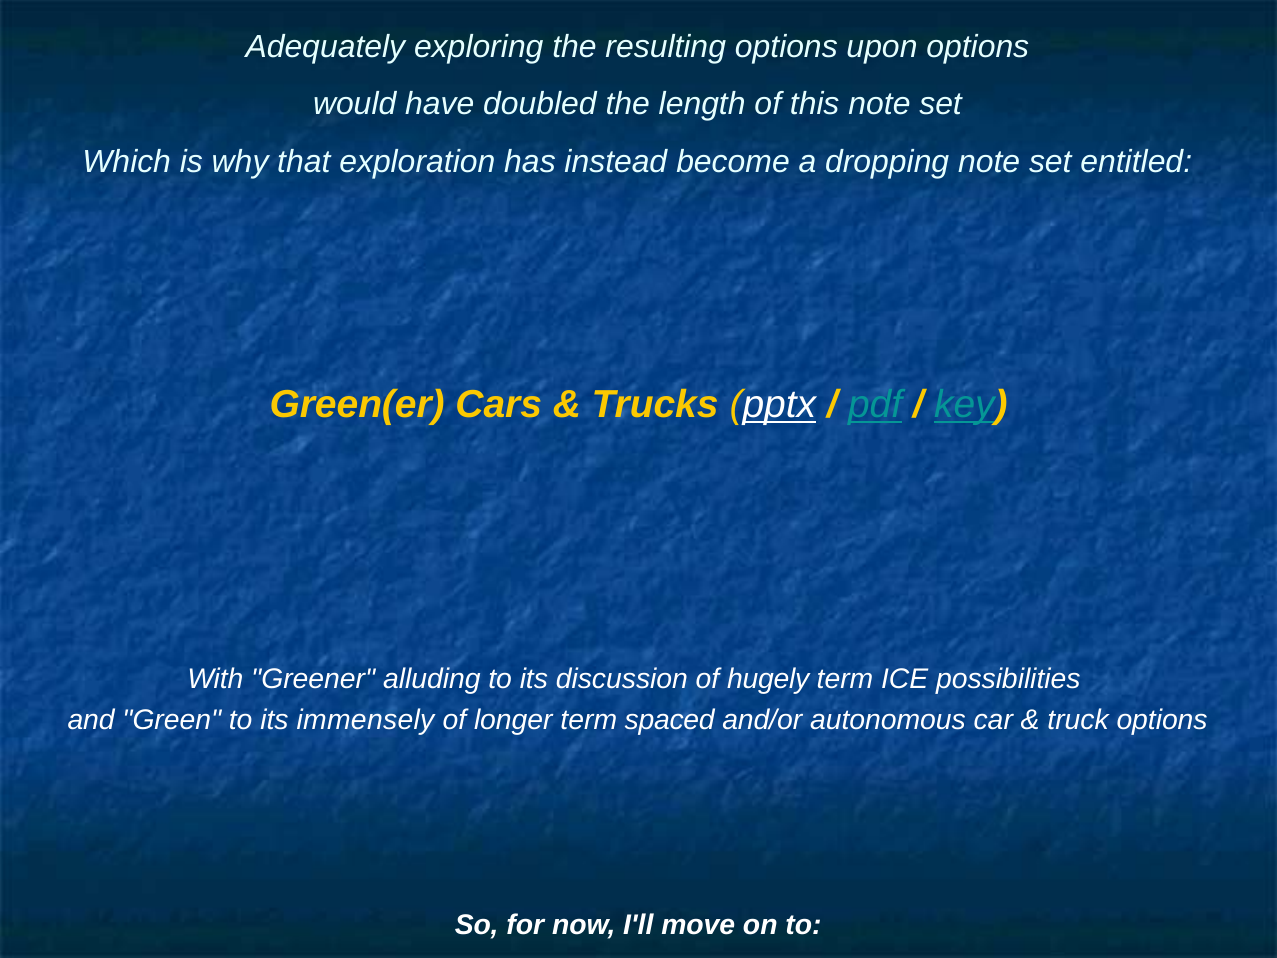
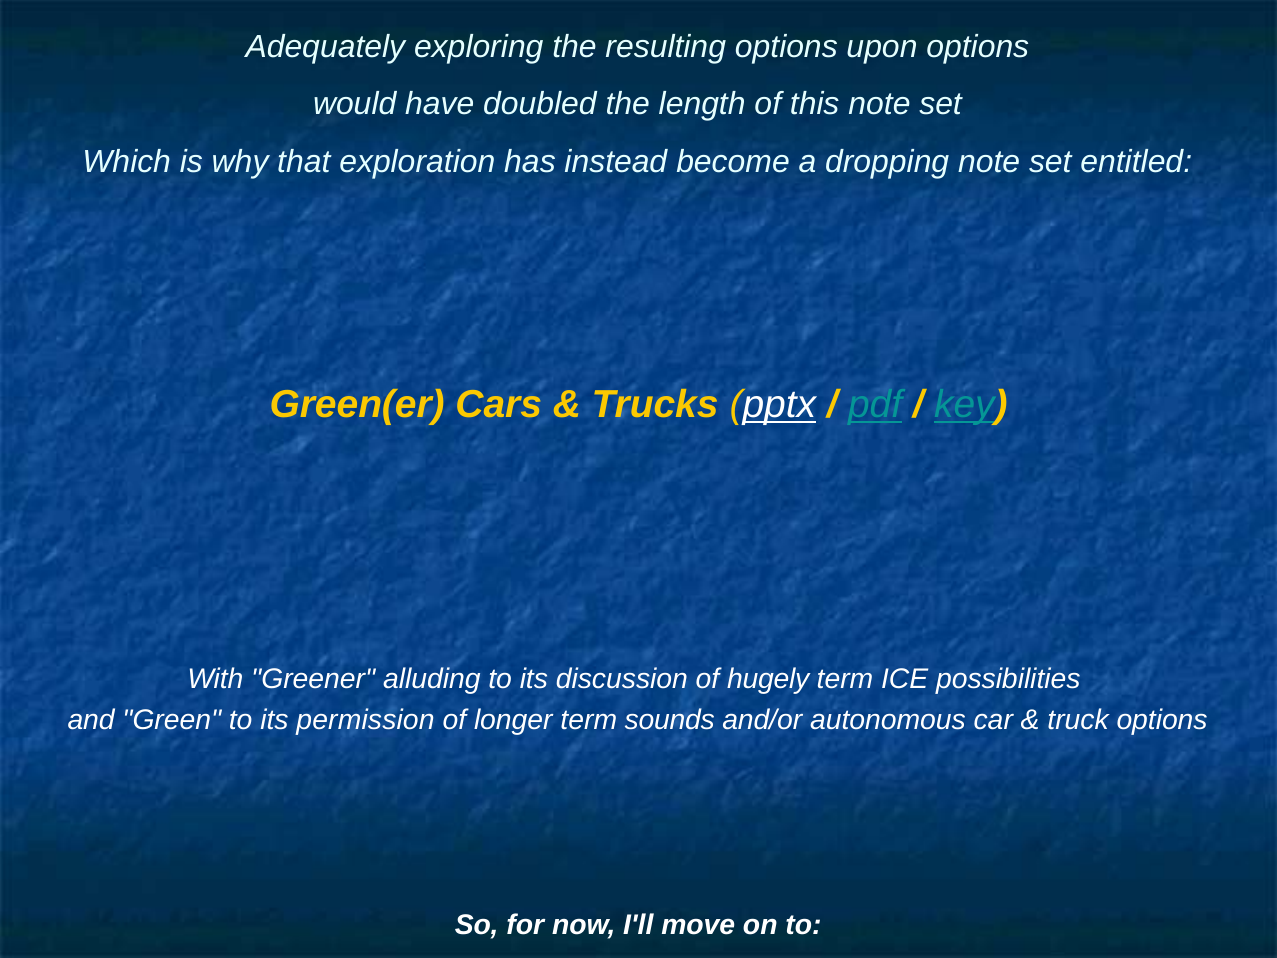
immensely: immensely -> permission (366, 720)
spaced: spaced -> sounds (670, 720)
